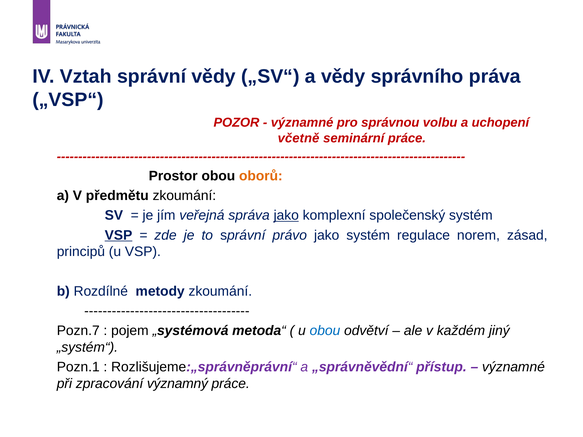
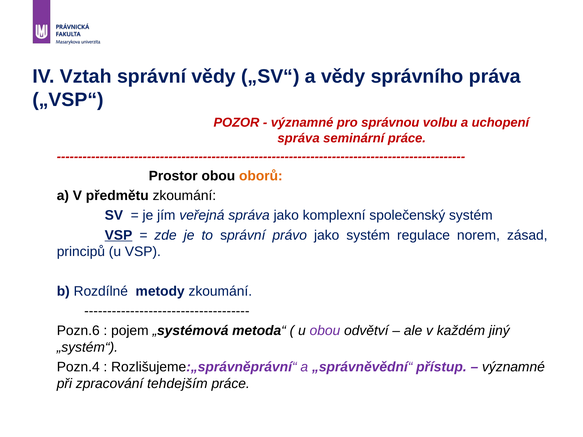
včetně: včetně -> správa (299, 138)
jako underline: present -> none (286, 216)
Pozn.7: Pozn.7 -> Pozn.6 (78, 331)
obou colour: blue -> purple (325, 331)
Pozn.1: Pozn.1 -> Pozn.4 (78, 367)
významný: významný -> tehdejším (177, 384)
